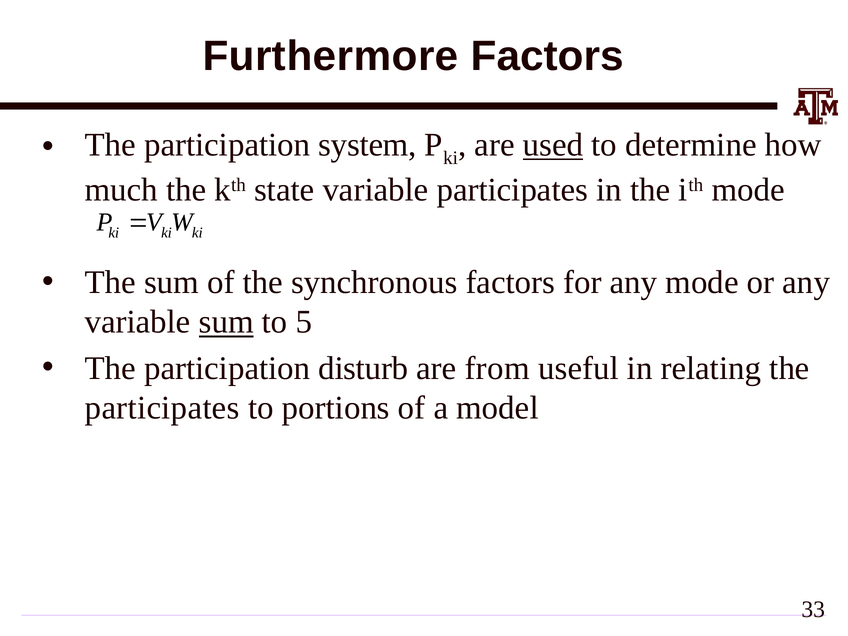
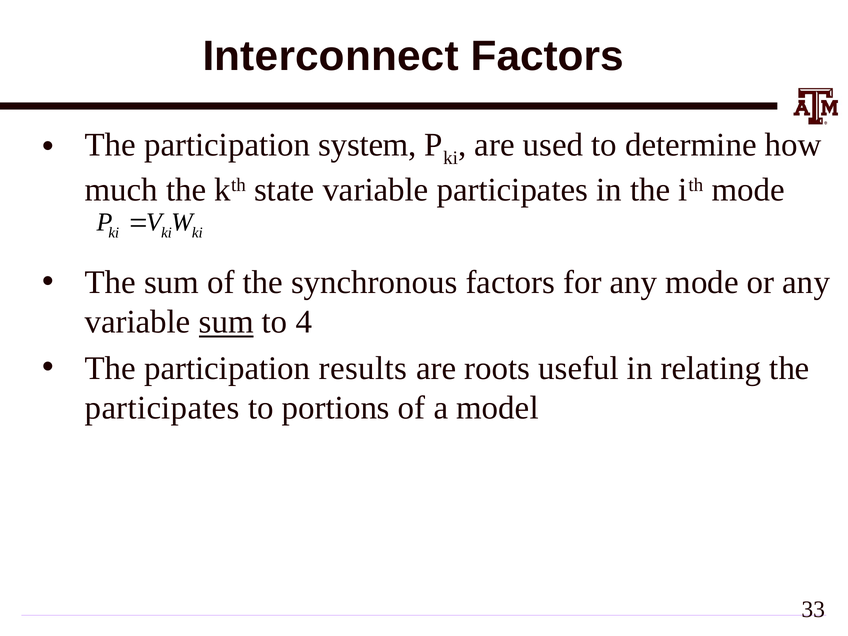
Furthermore: Furthermore -> Interconnect (331, 56)
used underline: present -> none (553, 145)
5: 5 -> 4 (304, 322)
disturb: disturb -> results (363, 368)
from: from -> roots (497, 368)
